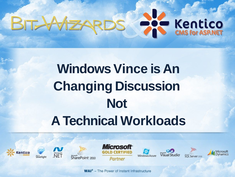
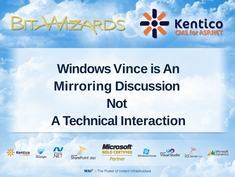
Changing: Changing -> Mirroring (83, 86)
Workloads: Workloads -> Interaction (153, 120)
